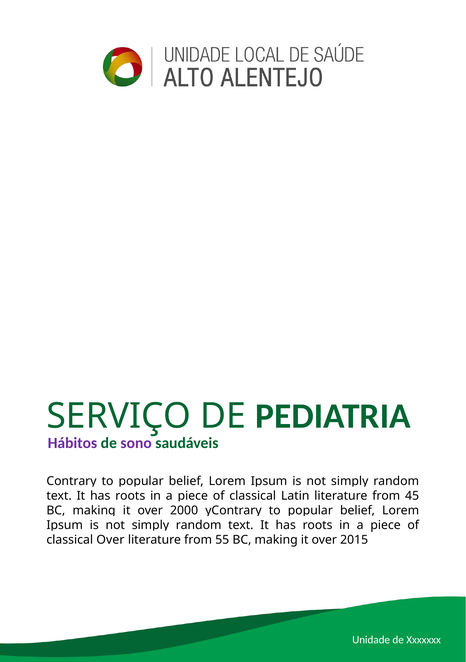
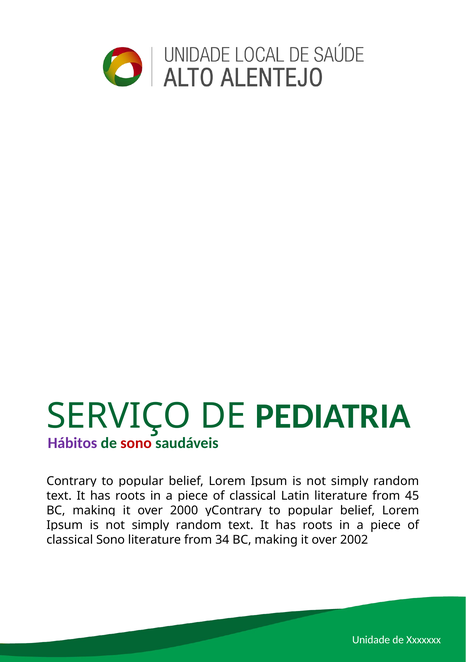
sono colour: purple -> red (136, 443)
classical Over: Over -> Sono (111, 539)
55: 55 -> 34 (222, 539)
2015: 2015 -> 2002 (354, 539)
